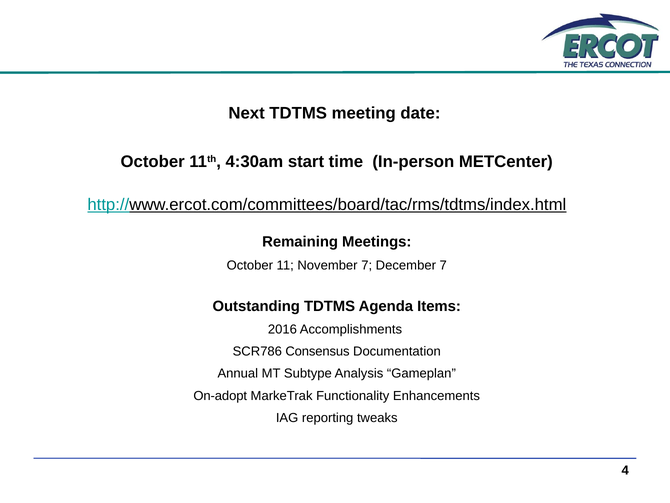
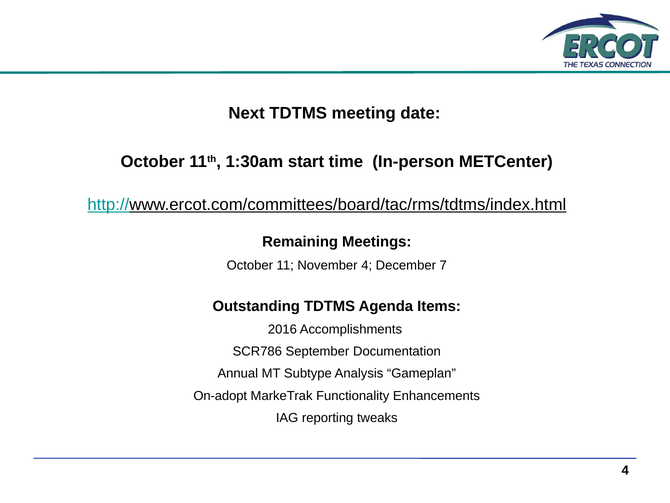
4:30am: 4:30am -> 1:30am (254, 162)
November 7: 7 -> 4 (367, 265)
Consensus: Consensus -> September (317, 351)
